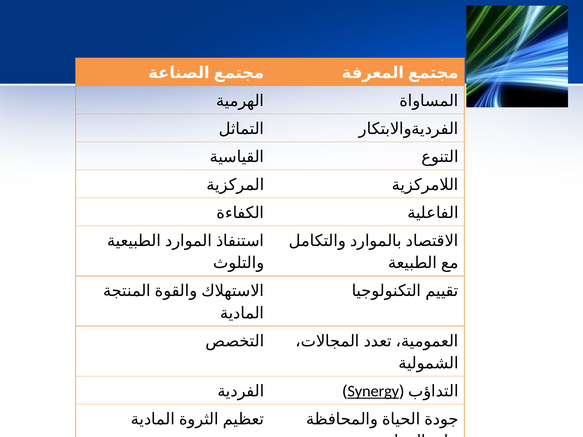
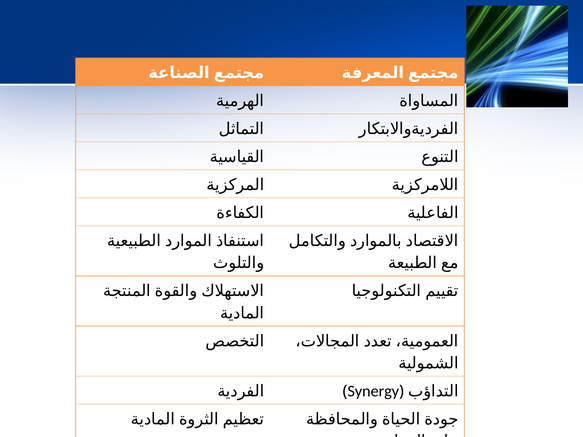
Synergy underline: present -> none (373, 391)
